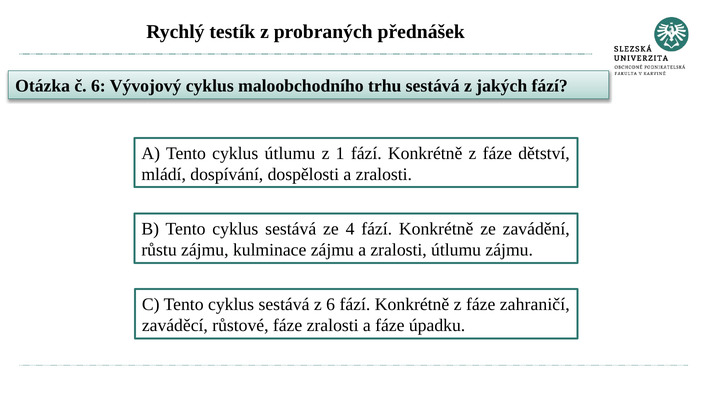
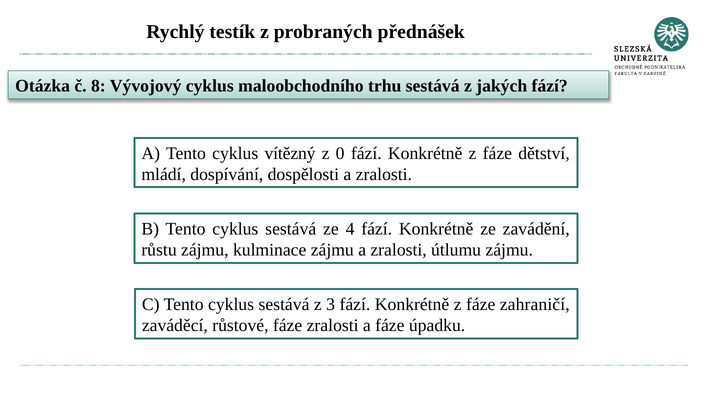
č 6: 6 -> 8 (98, 86)
cyklus útlumu: útlumu -> vítězný (290, 153)
1: 1 -> 0 (340, 153)
z 6: 6 -> 3 (331, 304)
